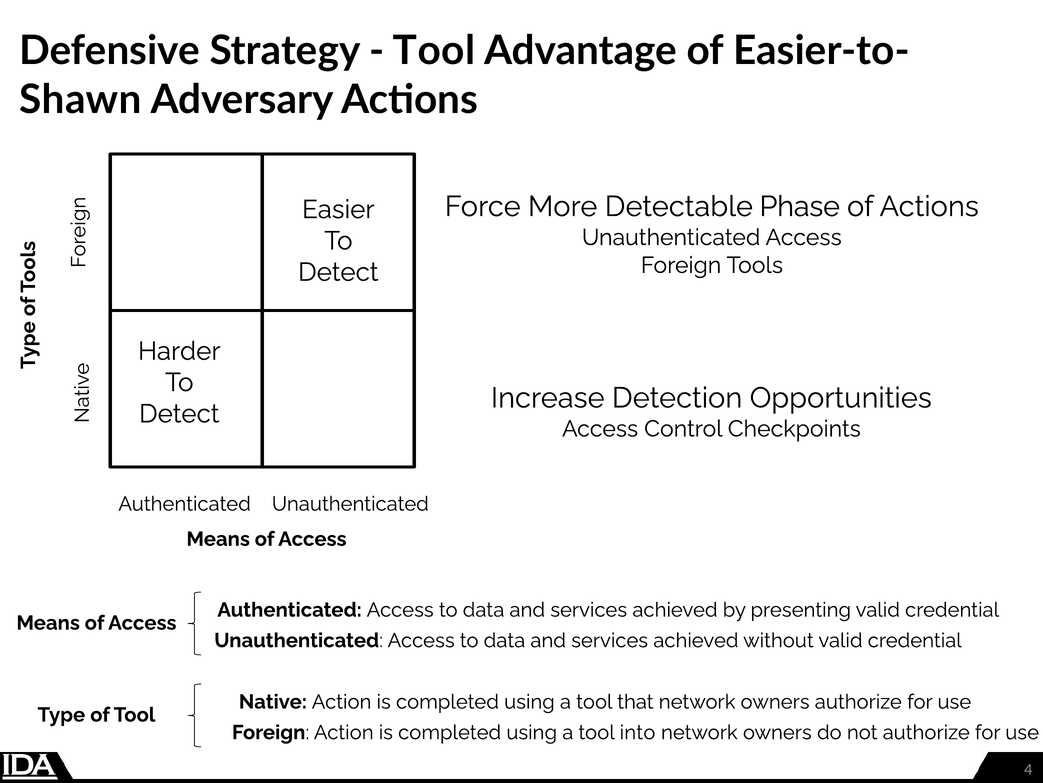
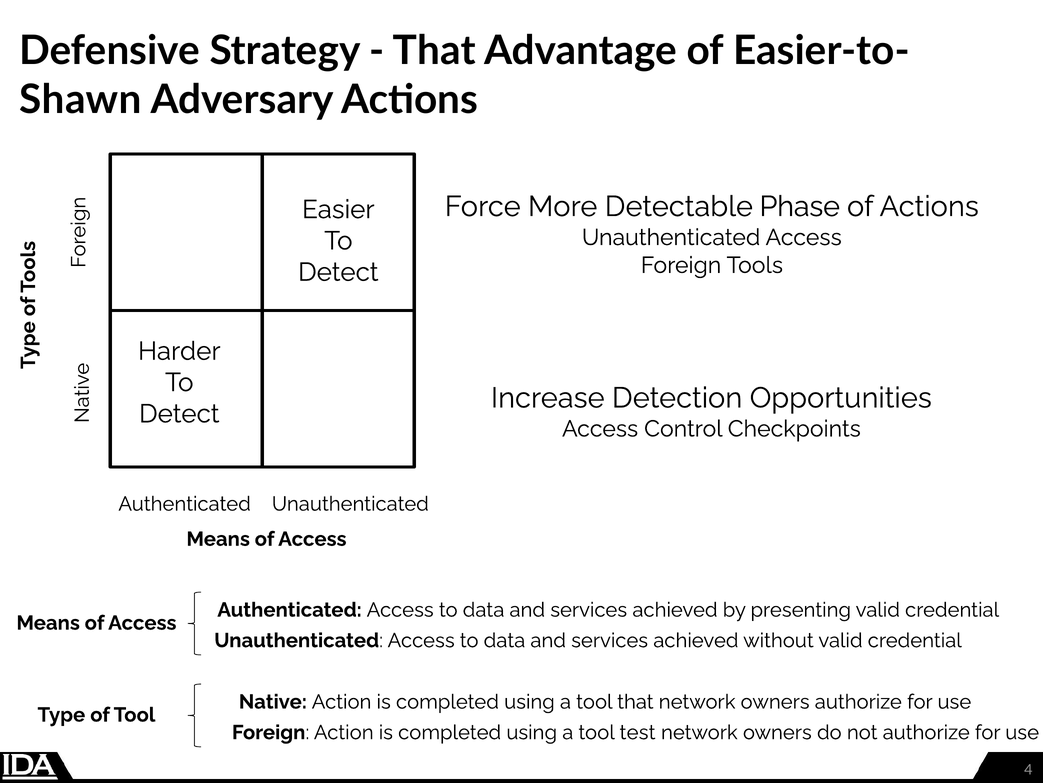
Tool: Tool -> That (434, 51)
into: into -> test (638, 732)
